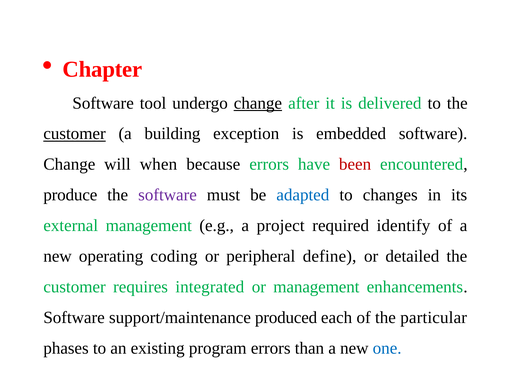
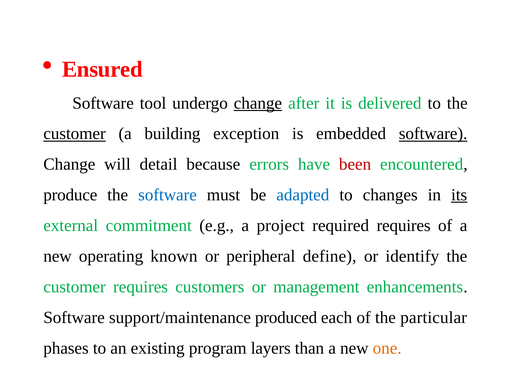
Chapter: Chapter -> Ensured (102, 69)
software underline: none -> present (433, 134)
when: when -> detail (159, 164)
software colour: purple -> blue (168, 195)
its underline: none -> present (459, 195)
external management: management -> commitment (149, 226)
required identify: identify -> requires (404, 226)
coding: coding -> known (174, 256)
detailed: detailed -> identify (412, 256)
integrated: integrated -> customers (210, 287)
program errors: errors -> layers (271, 348)
one colour: blue -> orange (387, 348)
